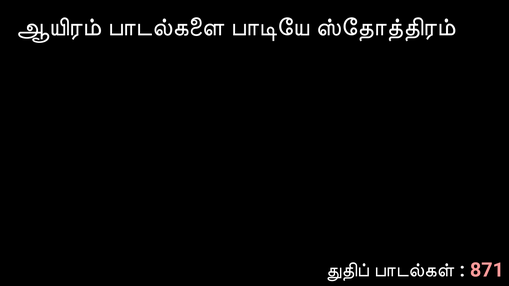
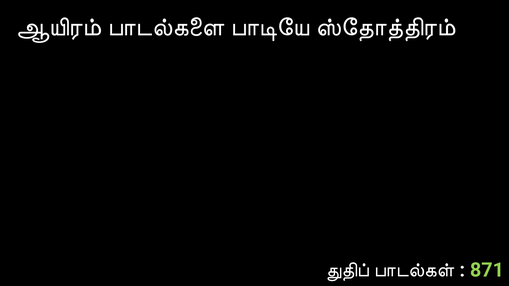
871 colour: pink -> light green (487, 270)
